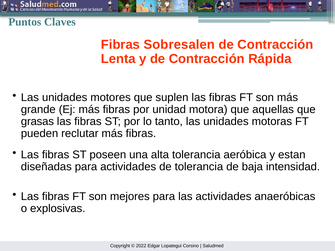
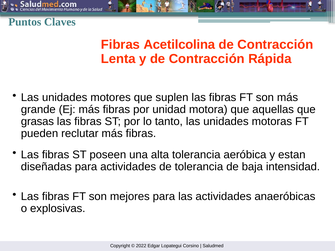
Sobresalen: Sobresalen -> Acetilcolina (179, 45)
